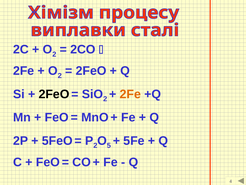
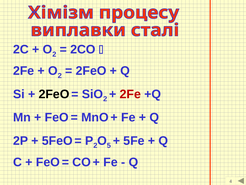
2Fe colour: orange -> red (130, 94)
